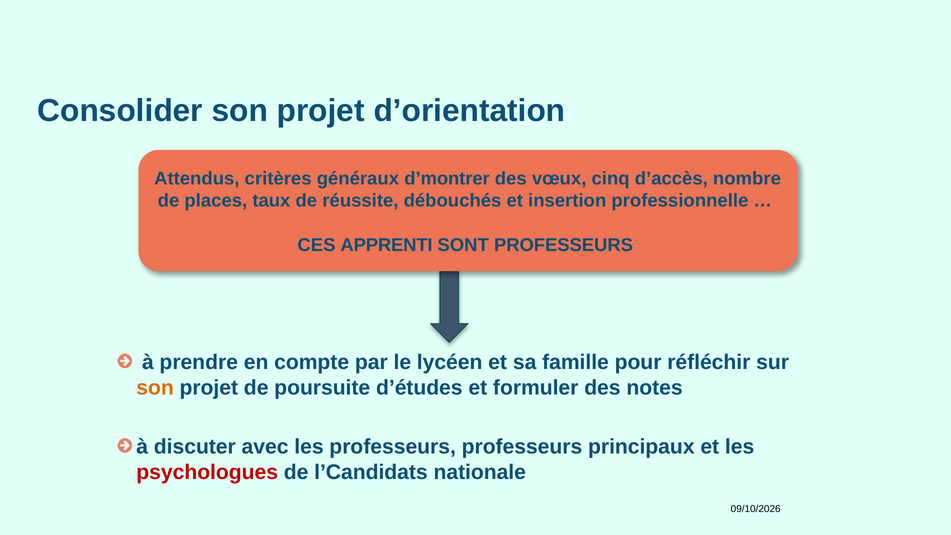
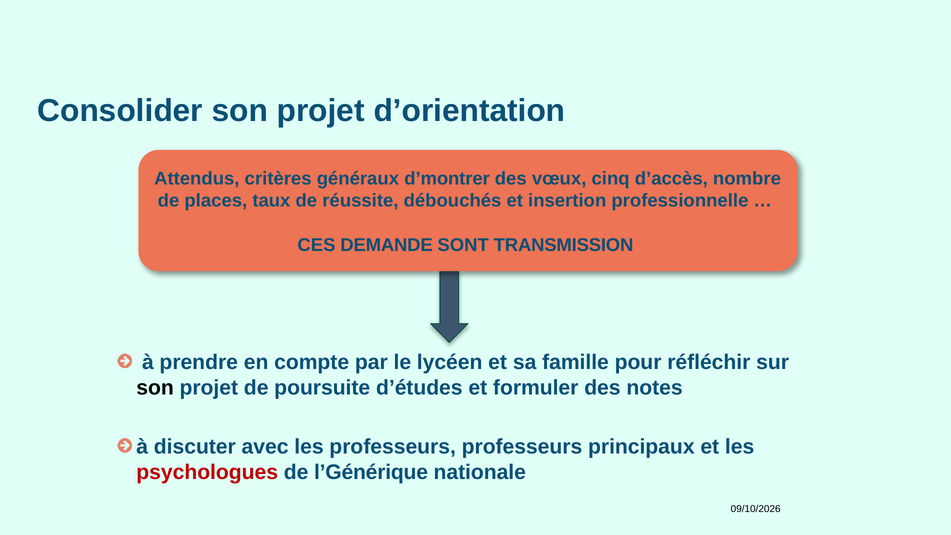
APPRENTI: APPRENTI -> DEMANDE (387, 245)
SONT PROFESSEURS: PROFESSEURS -> TRANSMISSION (564, 245)
son colour: orange -> black (155, 388)
l’Candidats: l’Candidats -> l’Générique (371, 472)
